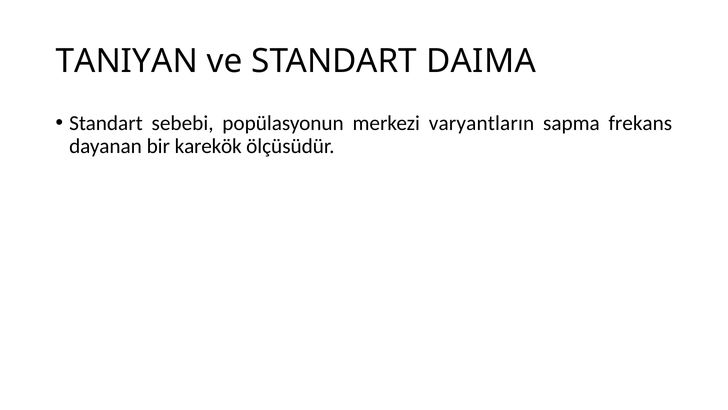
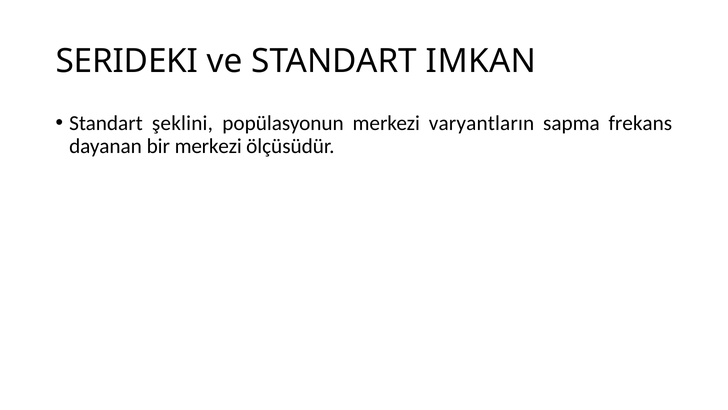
TANIYAN: TANIYAN -> SERIDEKI (127, 61)
DAIMA: DAIMA -> IMKAN (481, 61)
sebebi: sebebi -> şeklini (182, 123)
bir karekök: karekök -> merkezi (208, 146)
